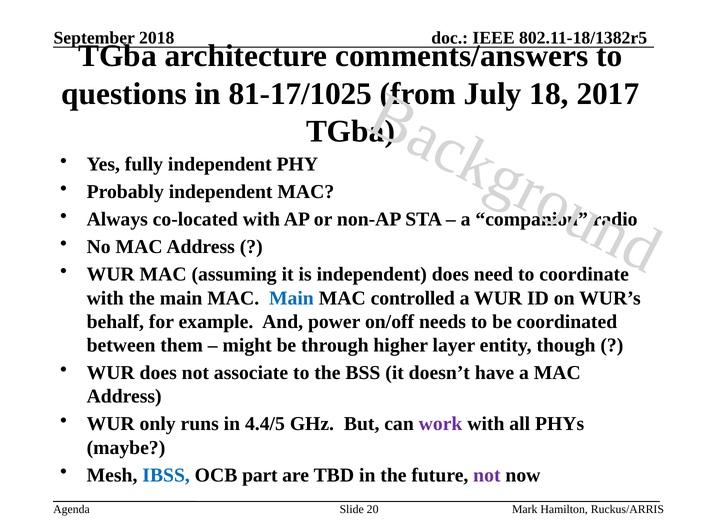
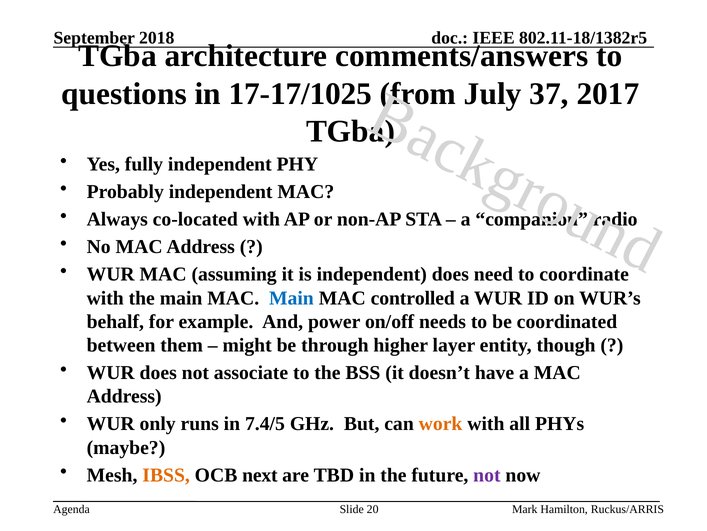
81-17/1025: 81-17/1025 -> 17-17/1025 (300, 94)
18: 18 -> 37 (549, 94)
4.4/5: 4.4/5 -> 7.4/5 (265, 423)
work colour: purple -> orange (441, 423)
IBSS colour: blue -> orange (166, 474)
part: part -> next (260, 474)
